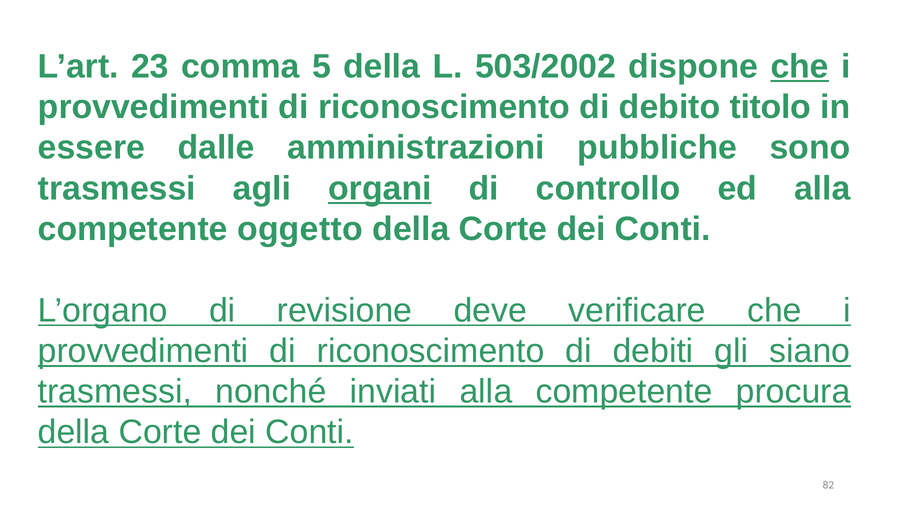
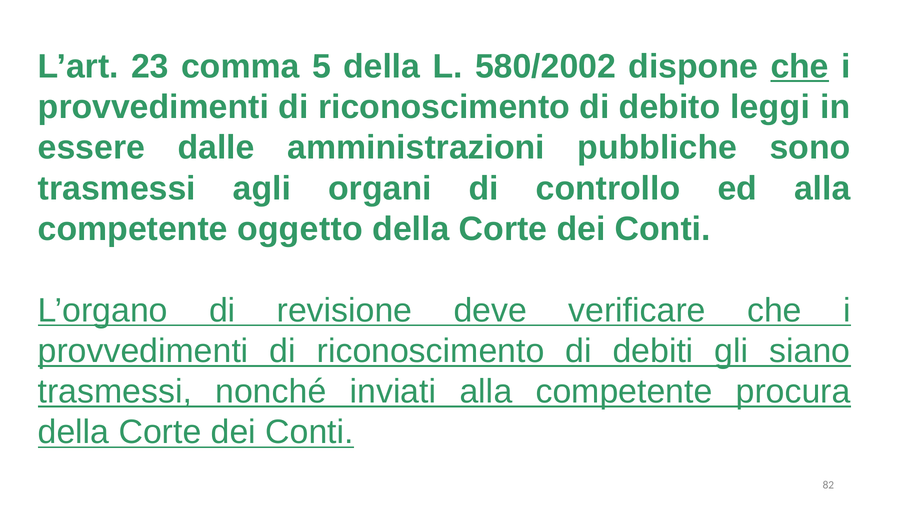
503/2002: 503/2002 -> 580/2002 (546, 67)
titolo: titolo -> leggi (770, 107)
organi underline: present -> none (380, 188)
